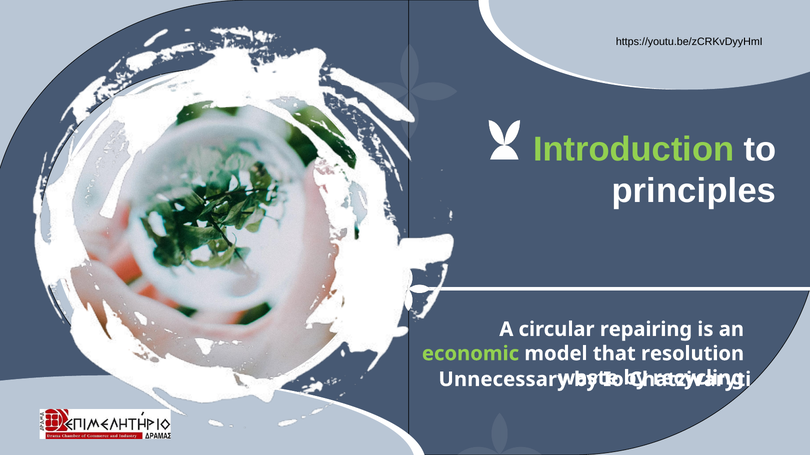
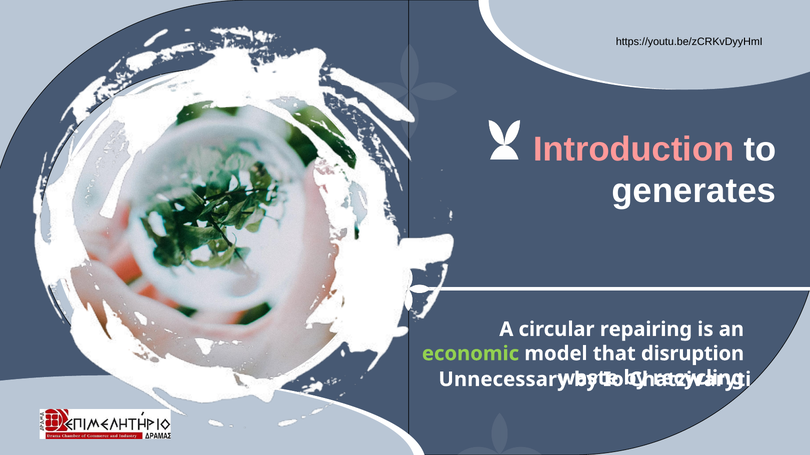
Introduction colour: light green -> pink (634, 150)
principles: principles -> generates (694, 191)
resolution: resolution -> disruption (693, 354)
